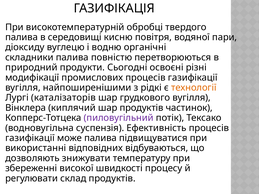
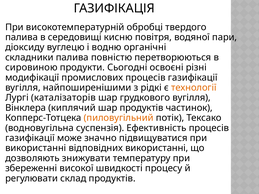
природний: природний -> сировиною (31, 68)
пиловугільний colour: purple -> orange (119, 118)
може палива: палива -> значно (100, 138)
відповідних відбуваються: відбуваються -> використанні (157, 148)
